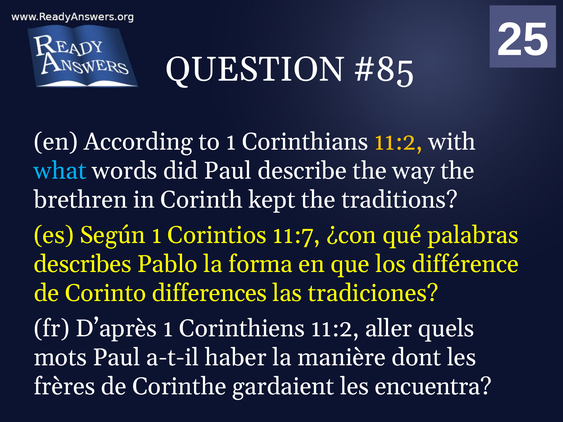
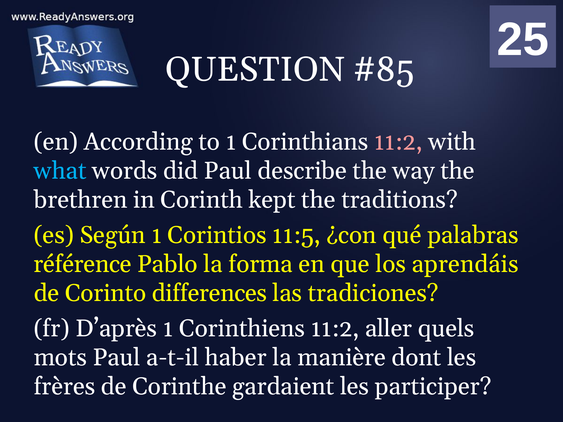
11:2 colour: yellow -> pink (398, 142)
11:7: 11:7 -> 11:5 (296, 235)
describes: describes -> référence (83, 264)
différence: différence -> aprendáis (465, 264)
encuentra: encuentra -> participer (433, 387)
